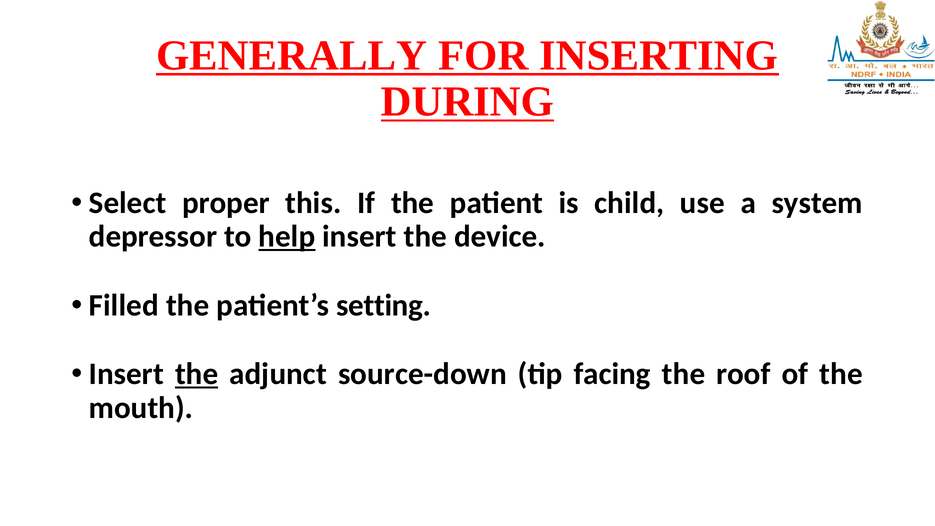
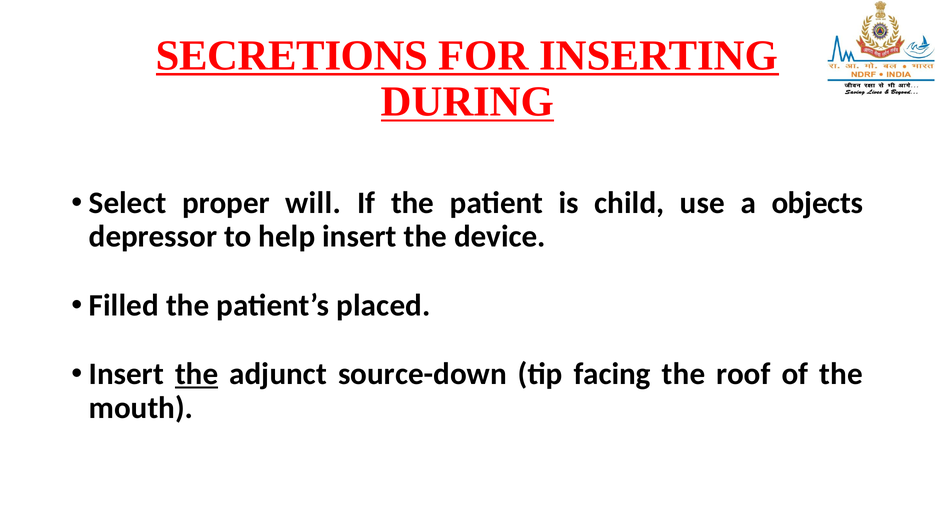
GENERALLY: GENERALLY -> SECRETIONS (292, 55)
this: this -> will (313, 203)
system: system -> objects (817, 203)
help underline: present -> none (287, 237)
setting: setting -> placed (383, 305)
